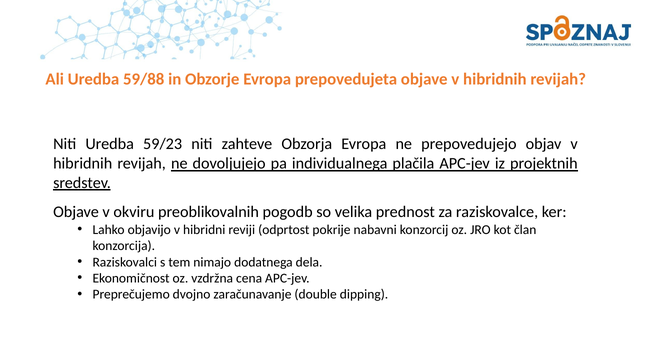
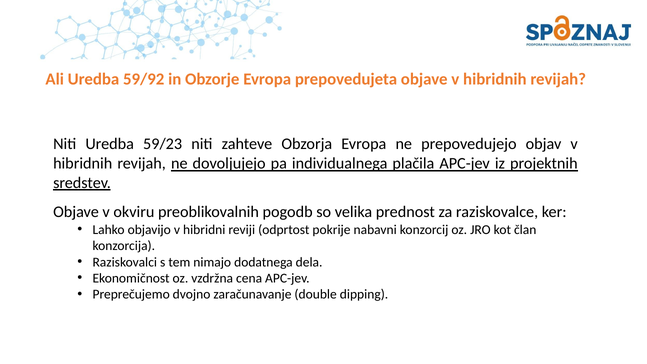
59/88: 59/88 -> 59/92 (144, 79)
